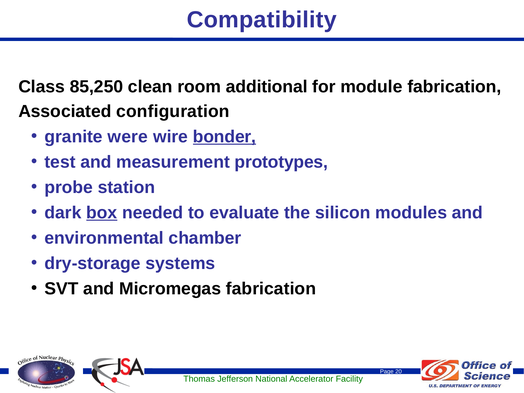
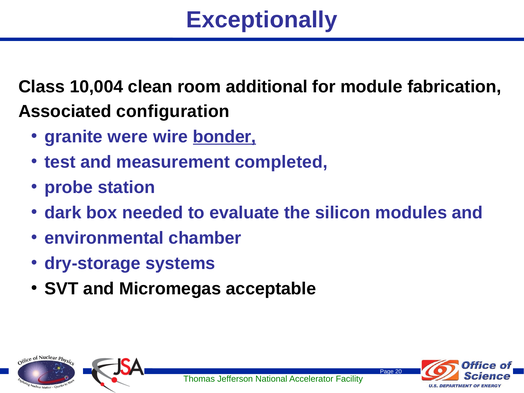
Compatibility: Compatibility -> Exceptionally (262, 20)
85,250: 85,250 -> 10,004 (96, 87)
prototypes: prototypes -> completed (281, 162)
box underline: present -> none (102, 213)
Micromegas fabrication: fabrication -> acceptable (271, 289)
